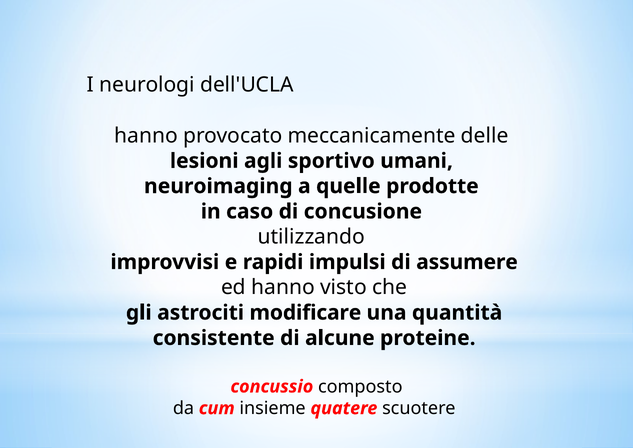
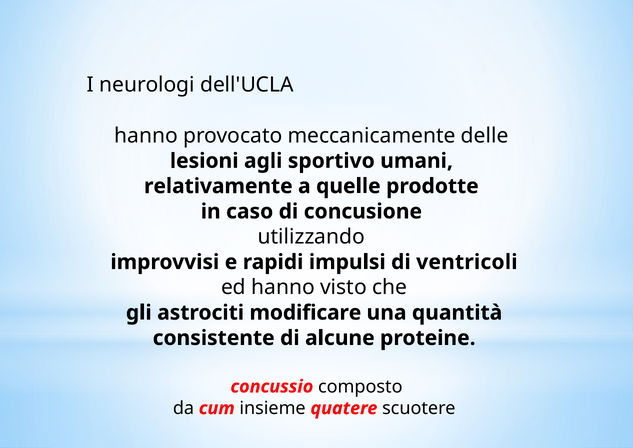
neuroimaging: neuroimaging -> relativamente (218, 186)
assumere: assumere -> ventricoli (467, 262)
